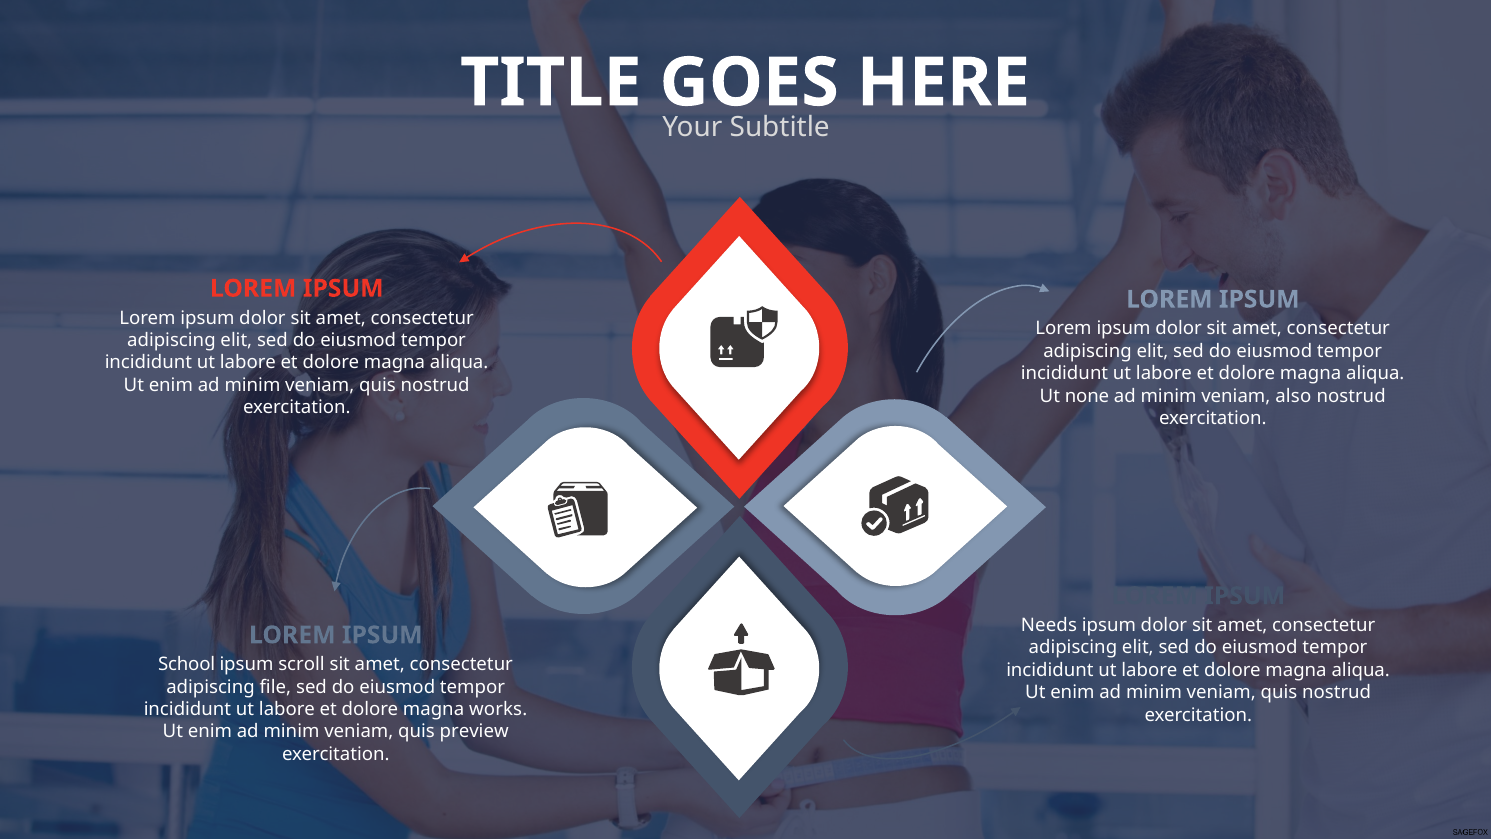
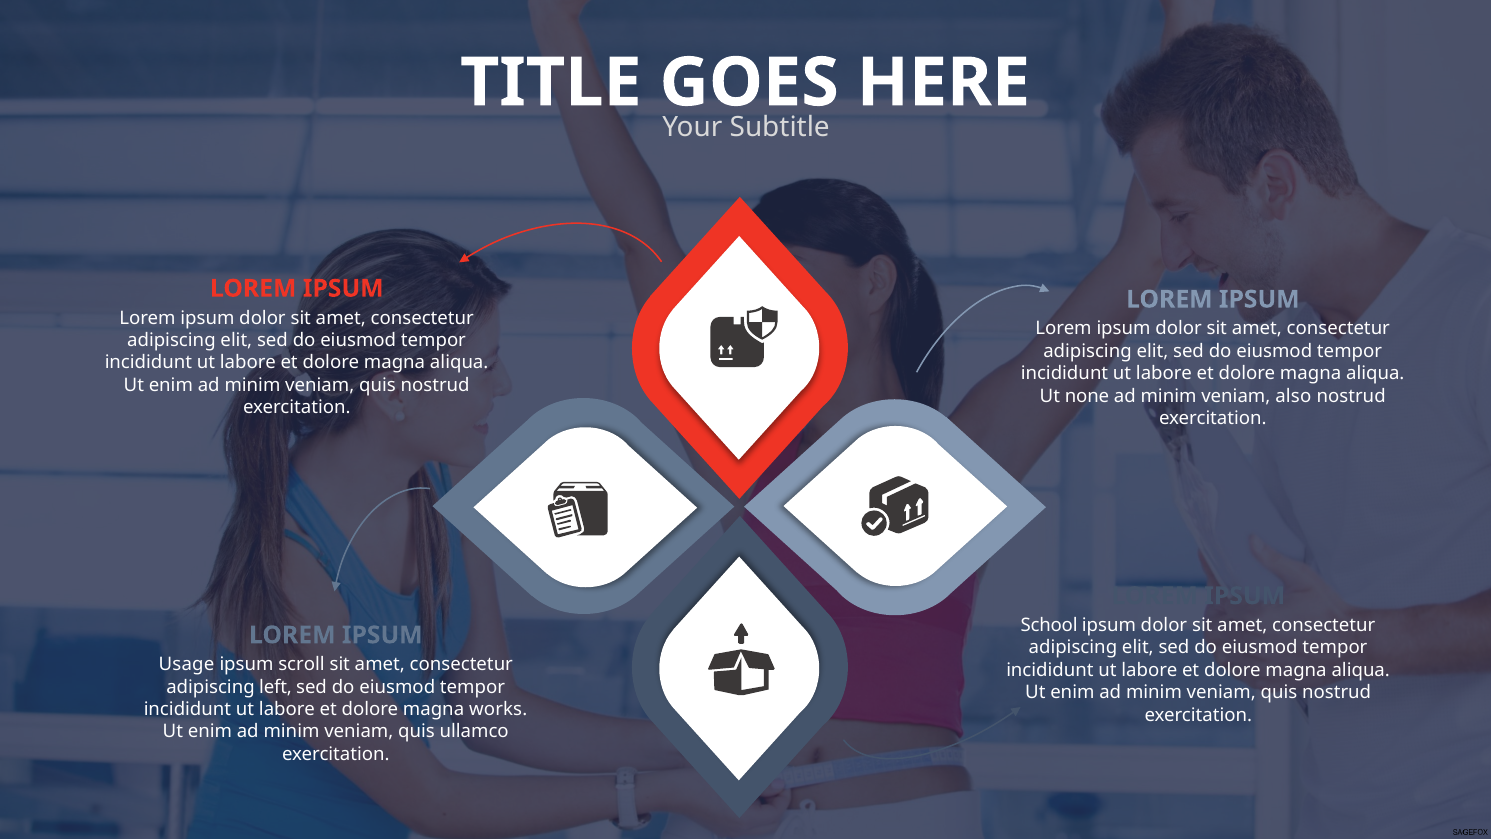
Needs: Needs -> School (1049, 625)
School: School -> Usage (186, 664)
file: file -> left (275, 687)
preview: preview -> ullamco (474, 731)
